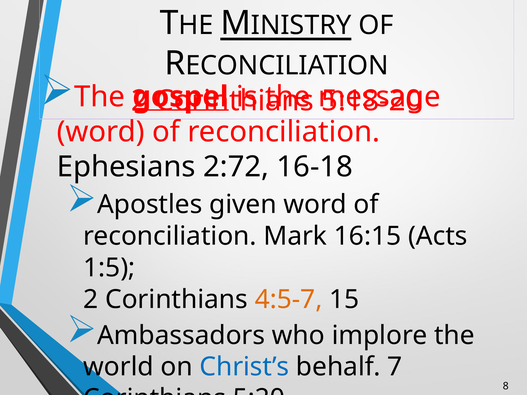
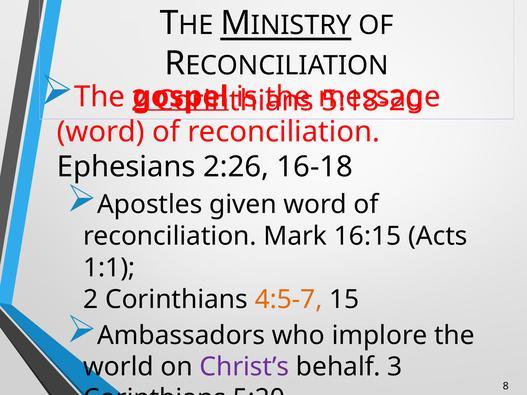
2:72: 2:72 -> 2:26 (236, 167)
1:5: 1:5 -> 1:1 (109, 268)
Christ’s colour: blue -> purple (244, 367)
7: 7 -> 3 (395, 367)
